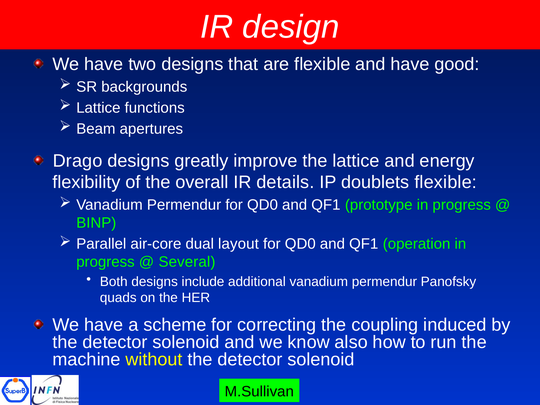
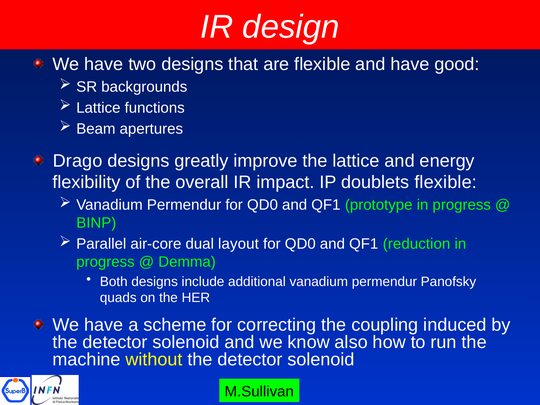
details: details -> impact (286, 182)
operation: operation -> reduction (417, 244)
Several: Several -> Demma (187, 262)
